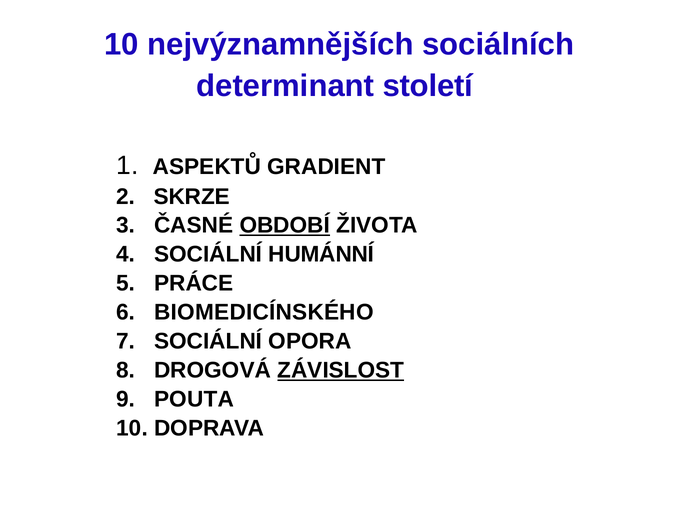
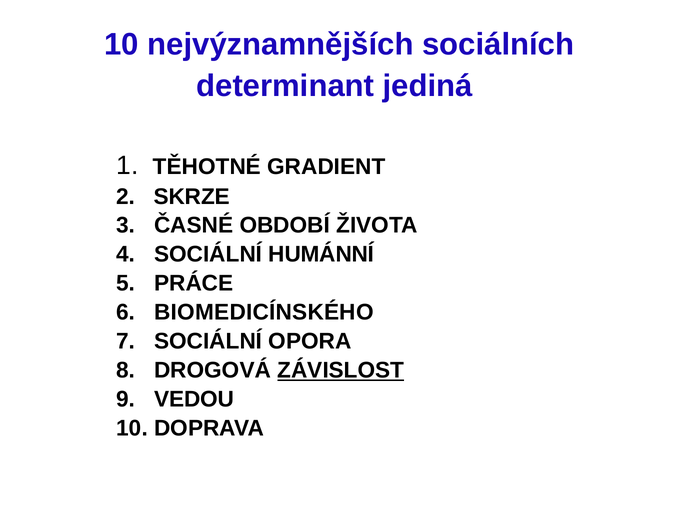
století: století -> jediná (428, 86)
ASPEKTŮ: ASPEKTŮ -> TĚHOTNÉ (207, 166)
OBDOBÍ underline: present -> none (285, 225)
POUTA: POUTA -> VEDOU (194, 399)
